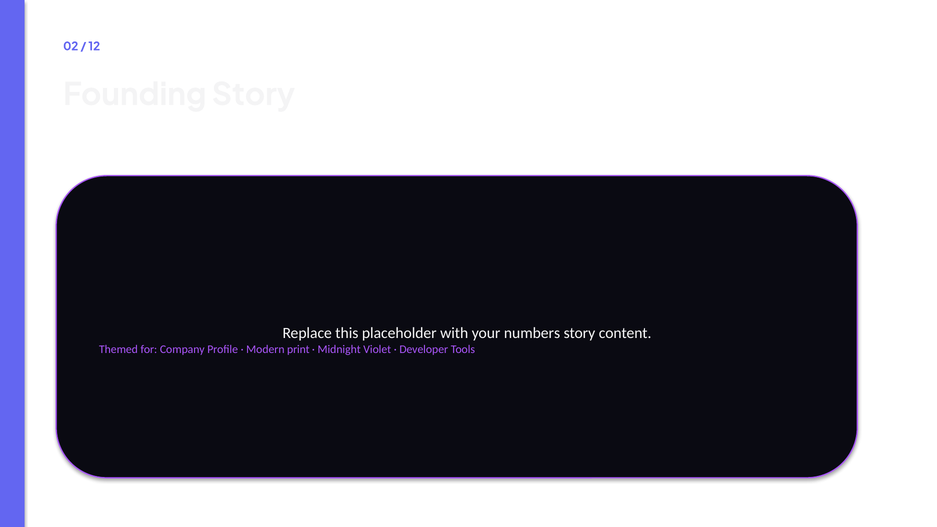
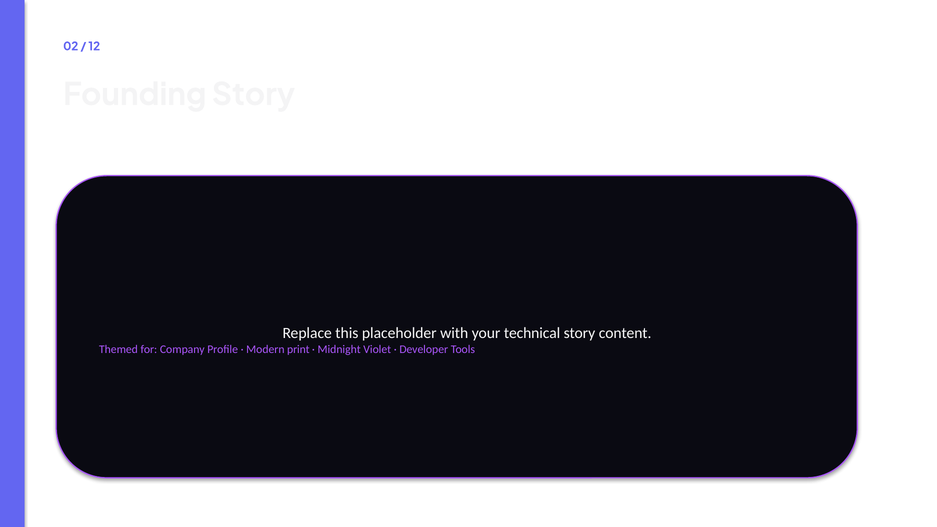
numbers: numbers -> technical (532, 333)
